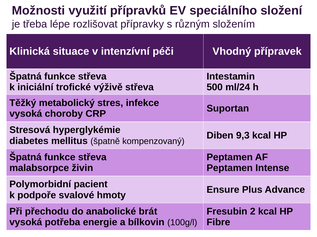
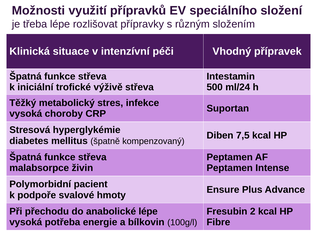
9,3: 9,3 -> 7,5 (243, 136)
anabolické brát: brát -> lépe (148, 212)
